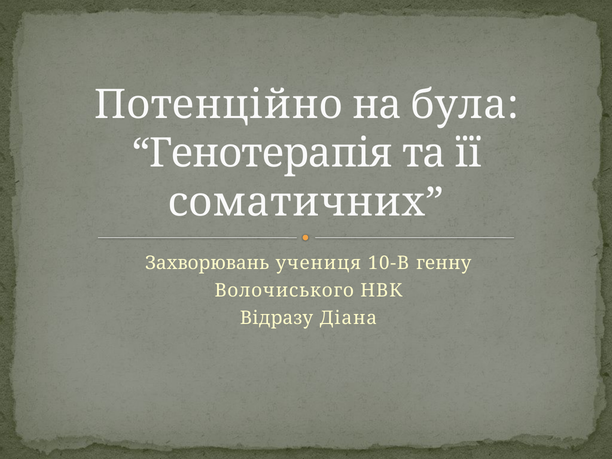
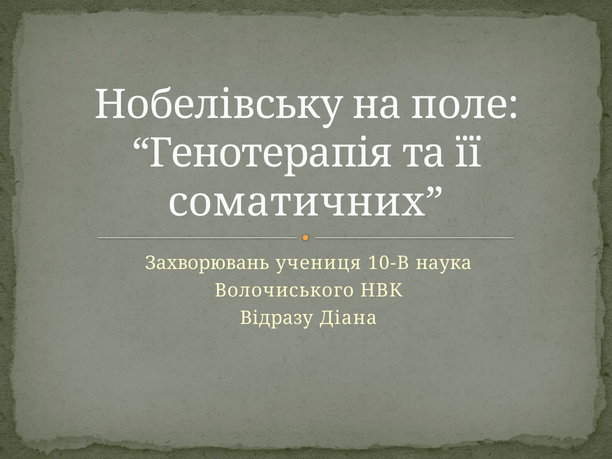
Потенційно: Потенційно -> Нобелівську (219, 105)
була: була -> поле (465, 105)
генну: генну -> наука (444, 263)
